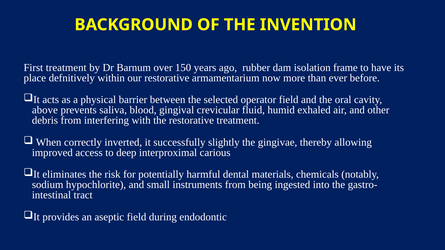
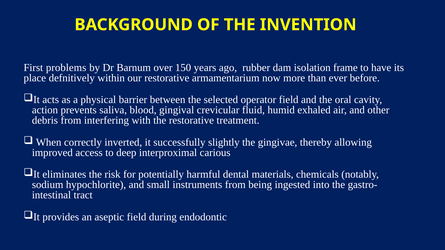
First treatment: treatment -> problems (66, 68)
above: above -> action (45, 110)
